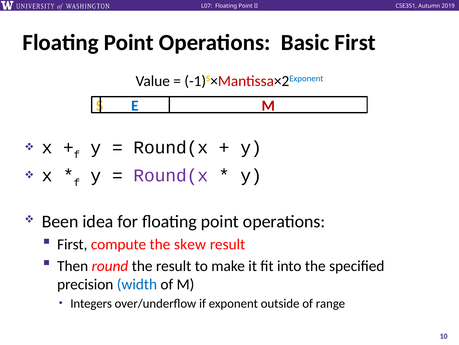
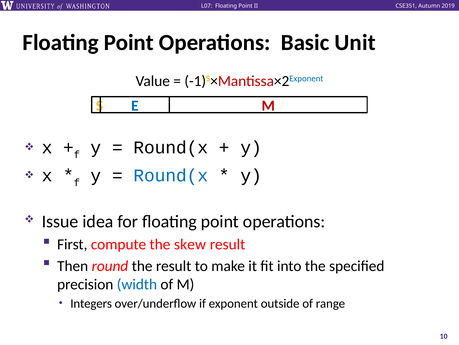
Basic First: First -> Unit (355, 43)
Round(x colour: purple -> blue (171, 175)
Been: Been -> Issue (60, 221)
